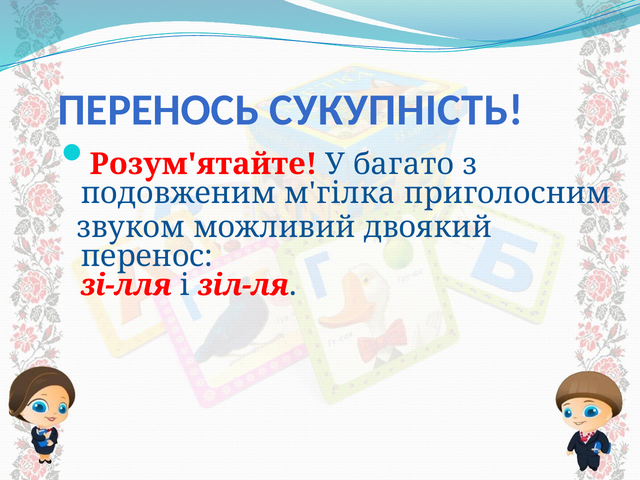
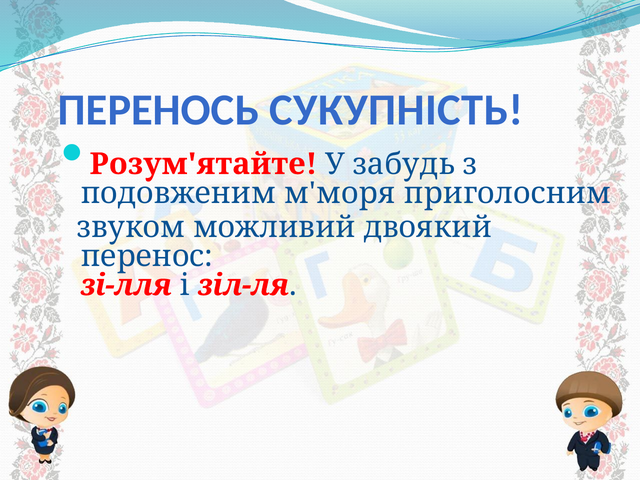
багато: багато -> забудь (404, 164)
м'гілка: м'гілка -> м'моря (340, 193)
